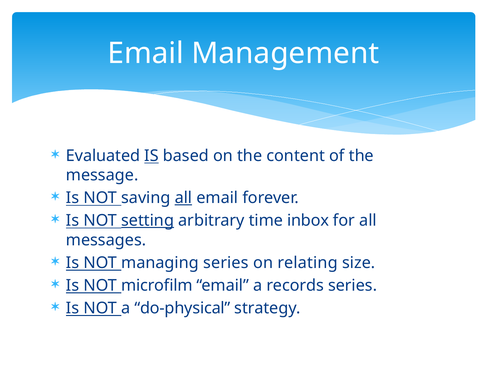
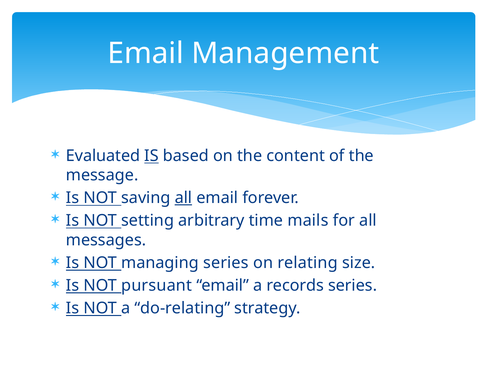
setting underline: present -> none (148, 221)
inbox: inbox -> mails (308, 221)
microfilm: microfilm -> pursuant (157, 286)
do-physical: do-physical -> do-relating (182, 308)
